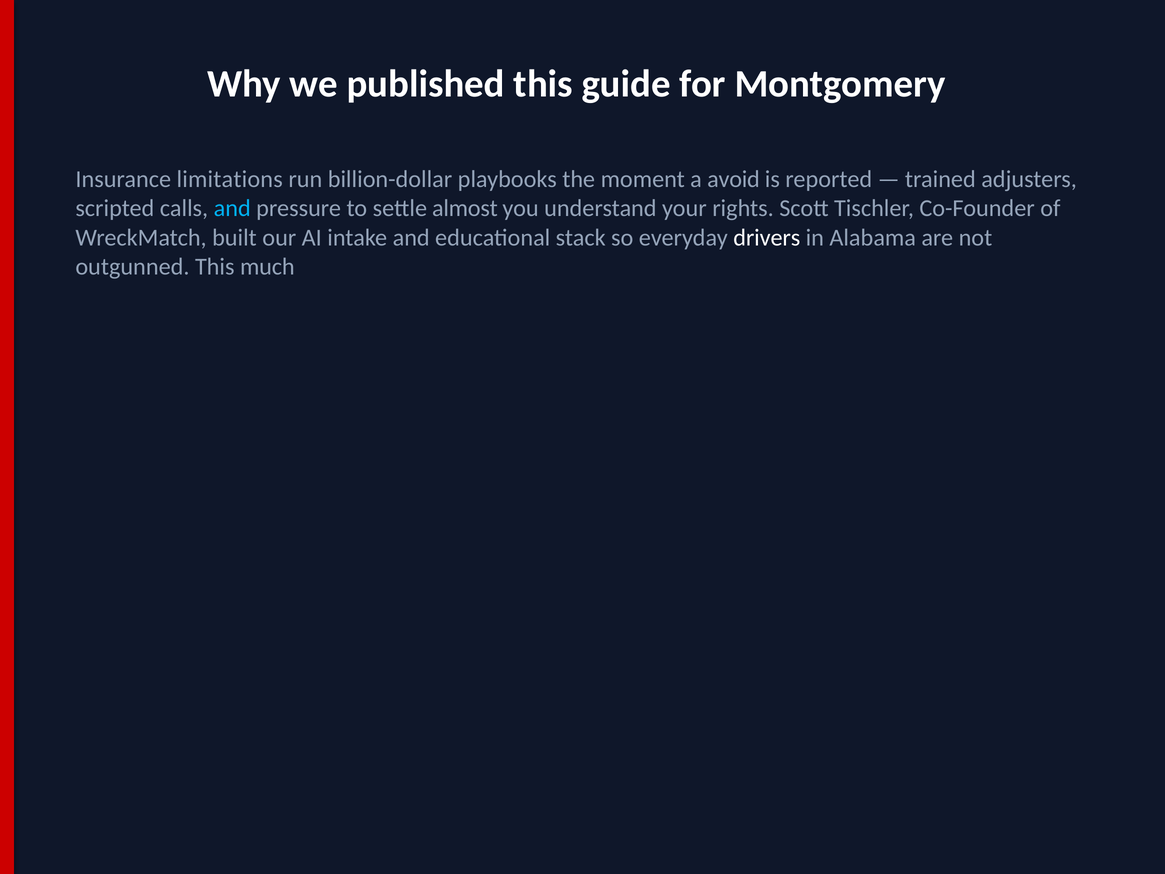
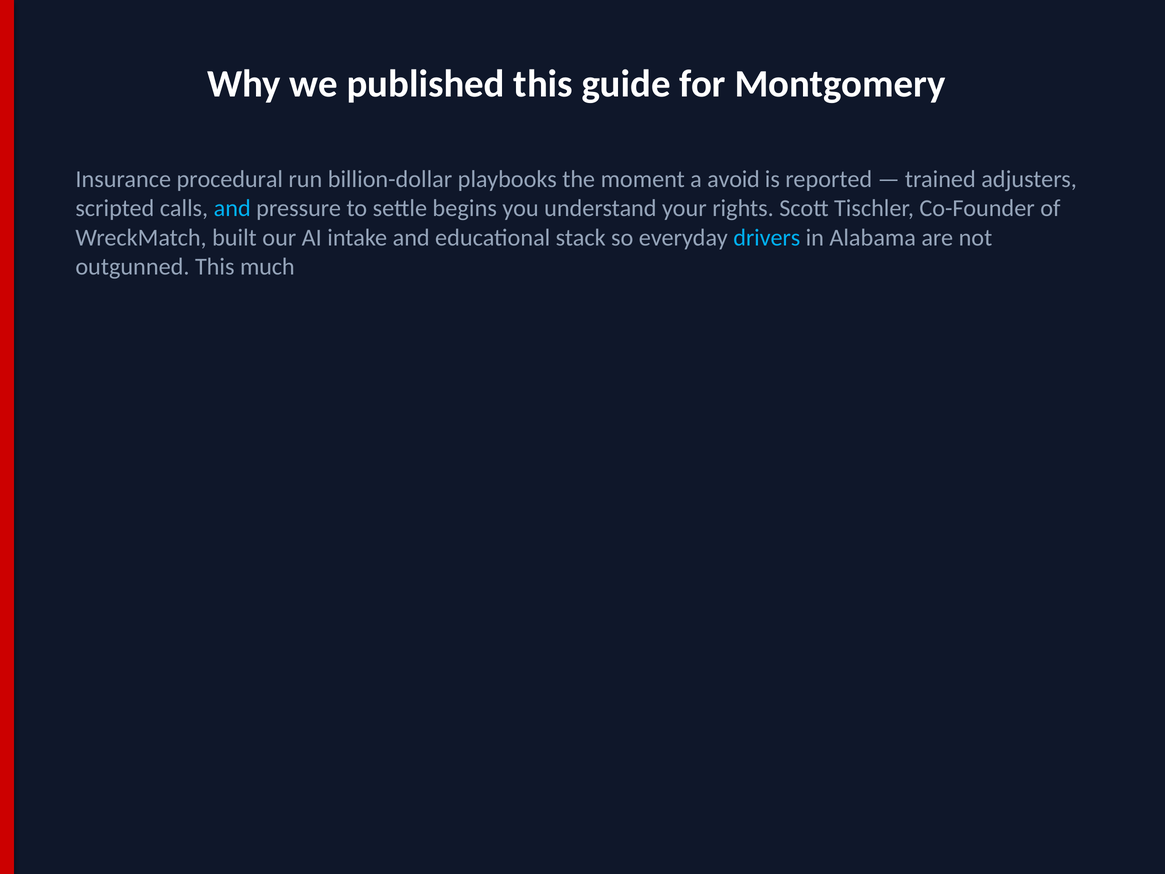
limitations: limitations -> procedural (230, 179)
almost: almost -> begins (465, 208)
drivers colour: white -> light blue (767, 237)
